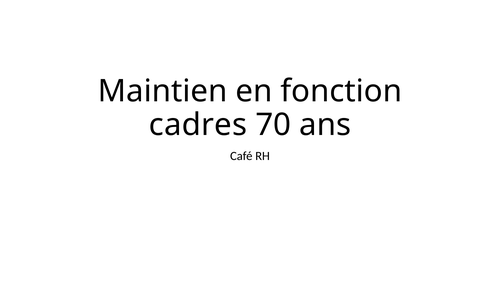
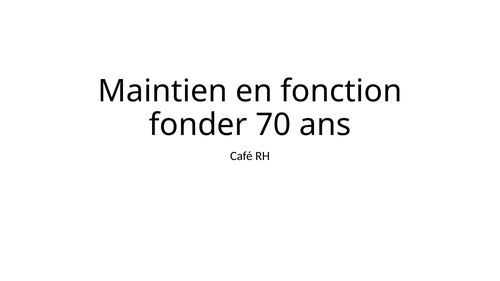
cadres: cadres -> fonder (198, 125)
